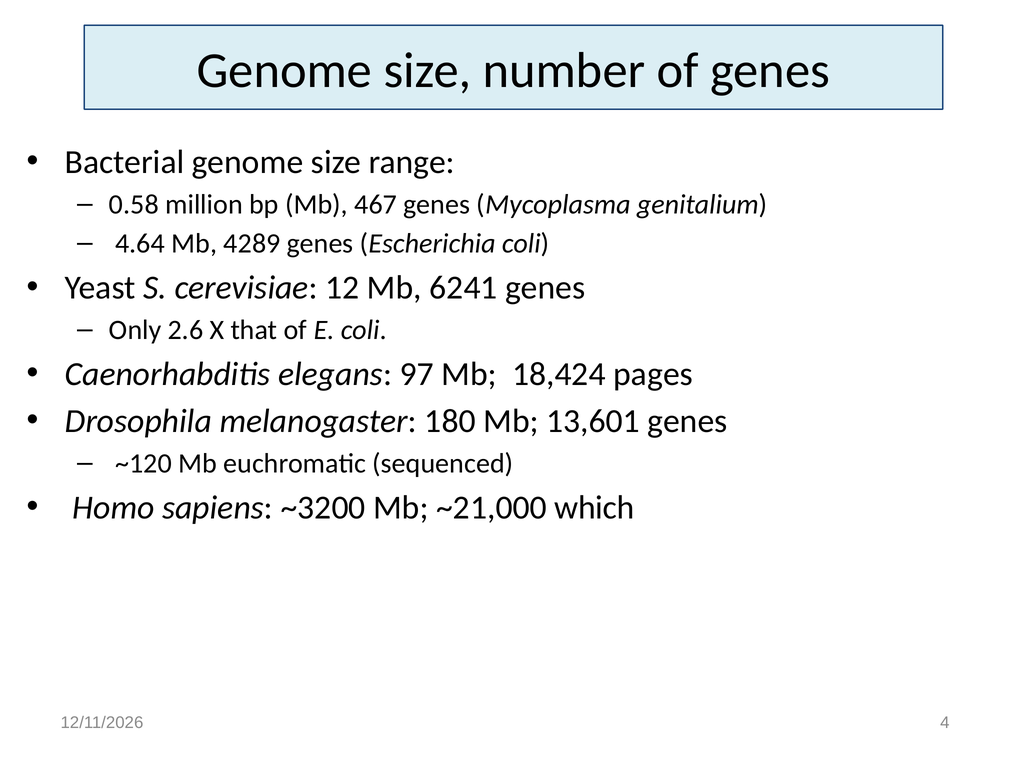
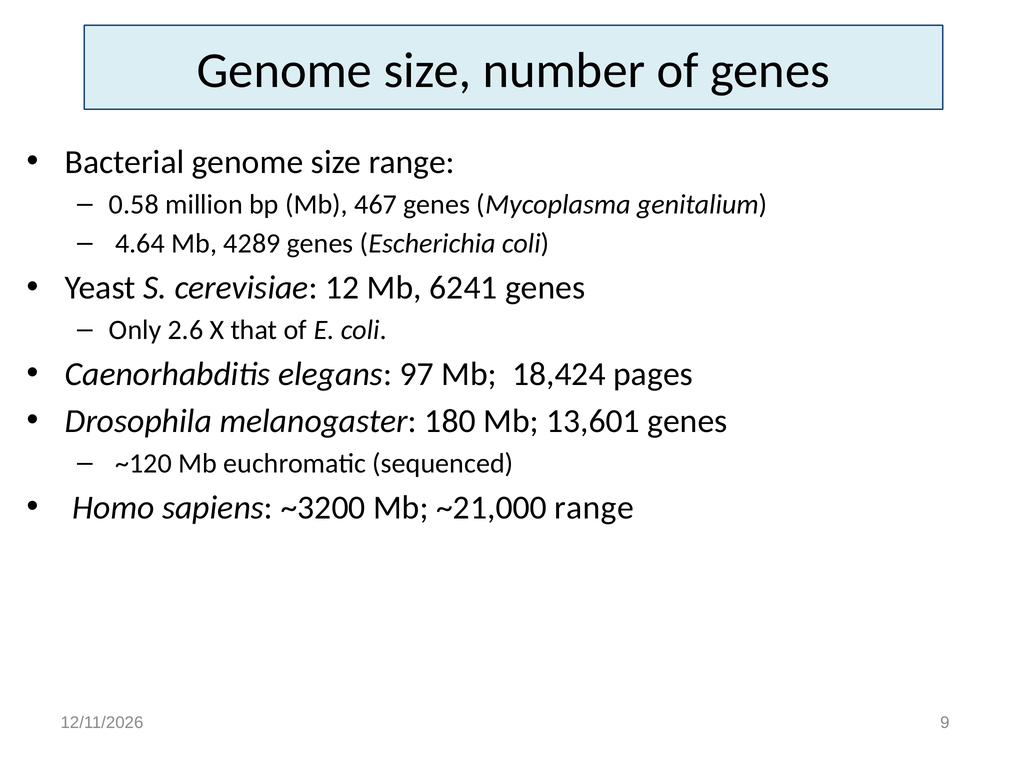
~21,000 which: which -> range (594, 508)
4: 4 -> 9 (945, 723)
